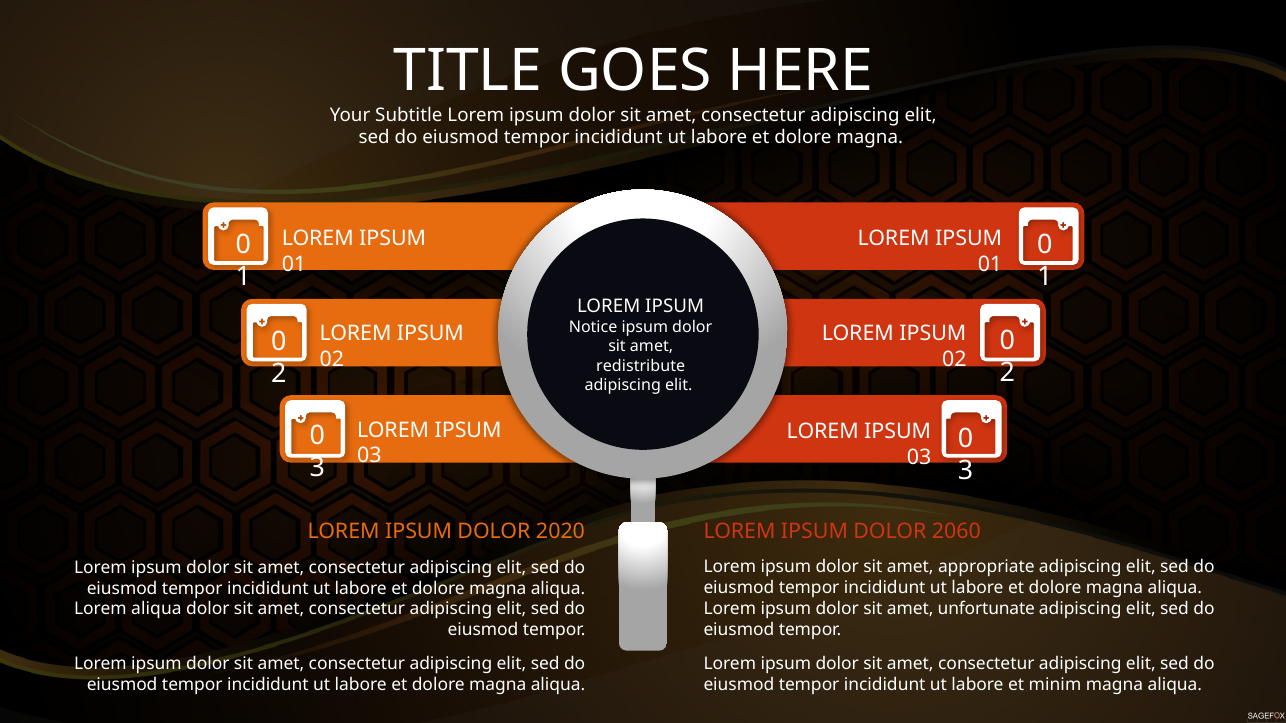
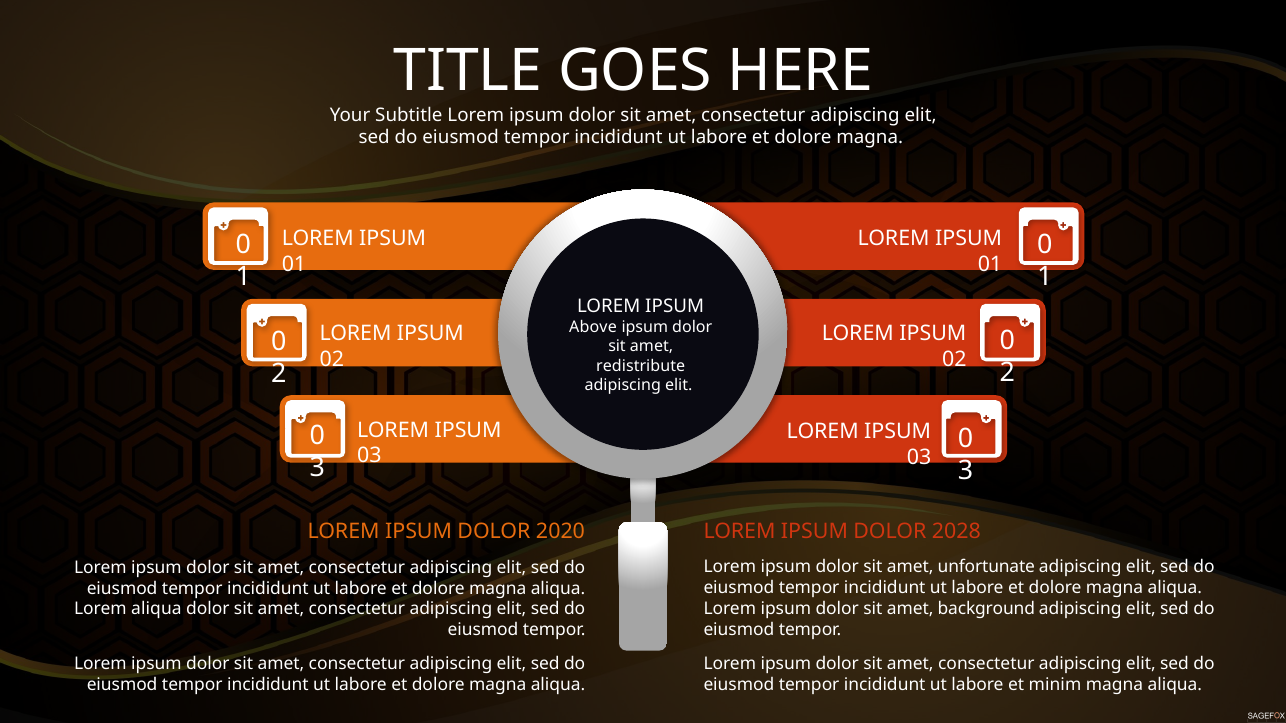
Notice: Notice -> Above (593, 328)
2060: 2060 -> 2028 (956, 531)
appropriate: appropriate -> unfortunate (986, 567)
unfortunate: unfortunate -> background (986, 609)
